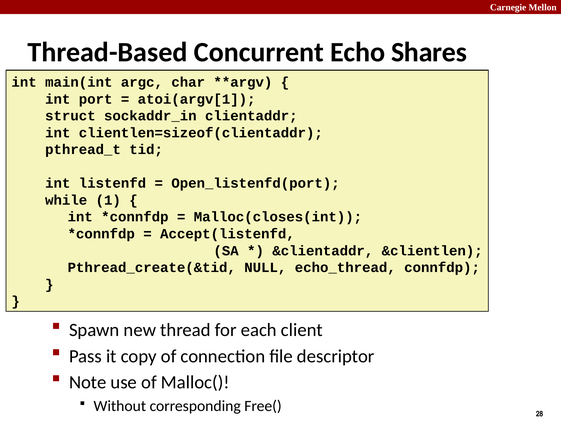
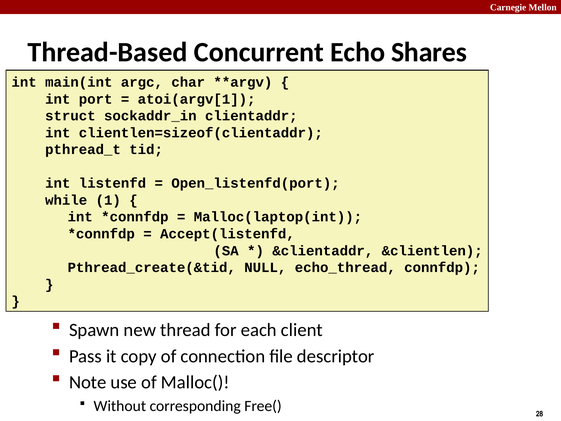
Malloc(closes(int: Malloc(closes(int -> Malloc(laptop(int (278, 217)
